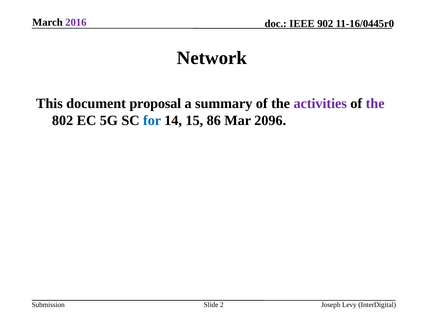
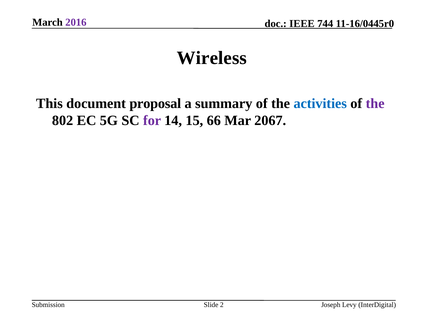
902: 902 -> 744 (325, 24)
Network: Network -> Wireless (212, 58)
activities colour: purple -> blue (320, 103)
for colour: blue -> purple (152, 120)
86: 86 -> 66 (214, 120)
2096: 2096 -> 2067 (270, 120)
